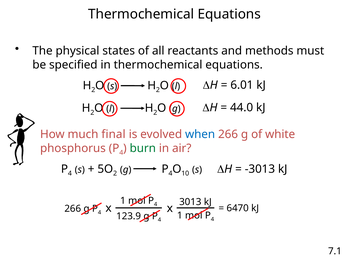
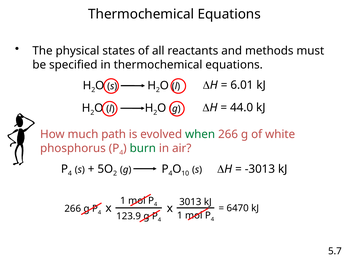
final: final -> path (114, 134)
when colour: blue -> green (200, 134)
7.1: 7.1 -> 5.7 (335, 251)
